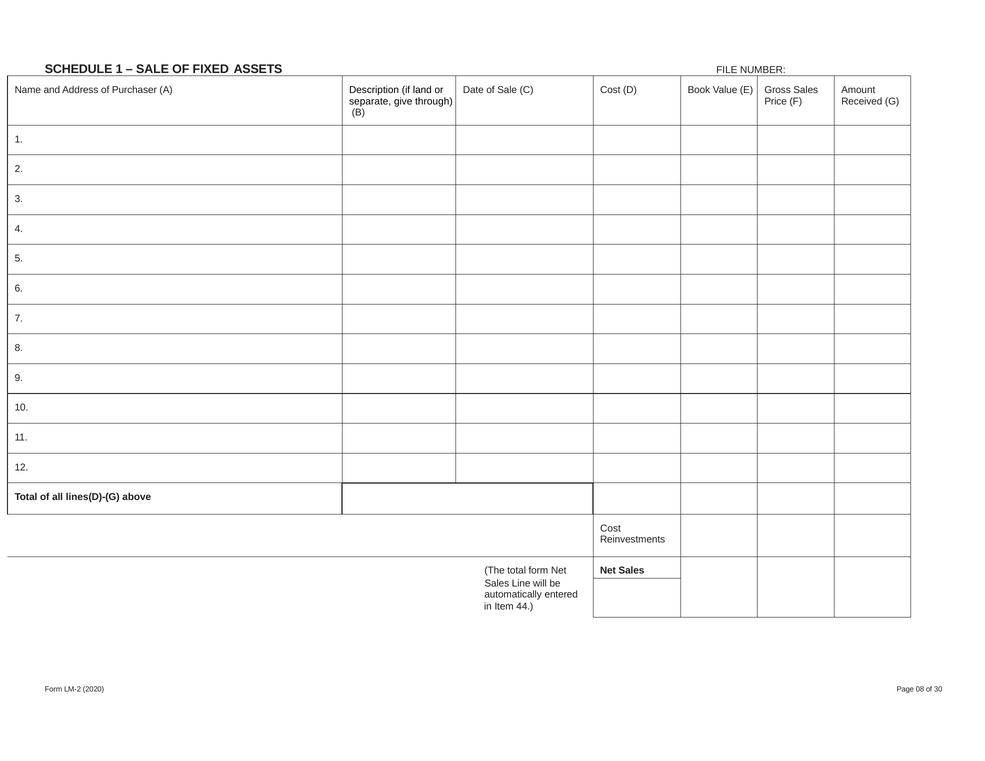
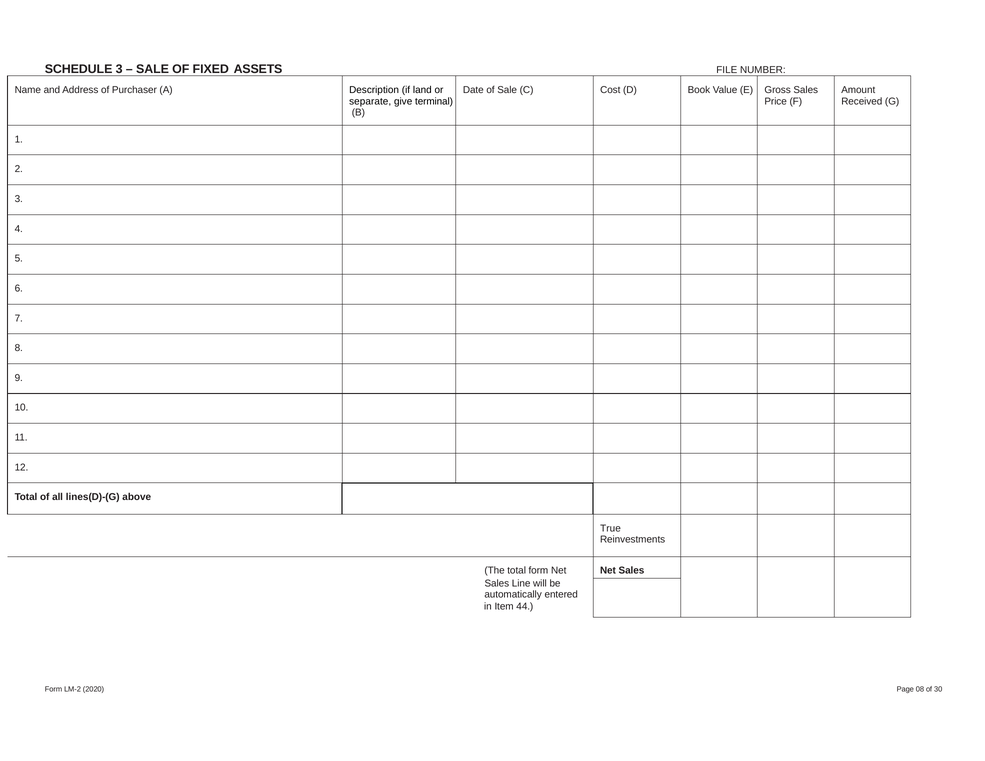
SCHEDULE 1: 1 -> 3 (119, 69)
through: through -> terminal (434, 101)
Cost: Cost -> True (611, 529)
